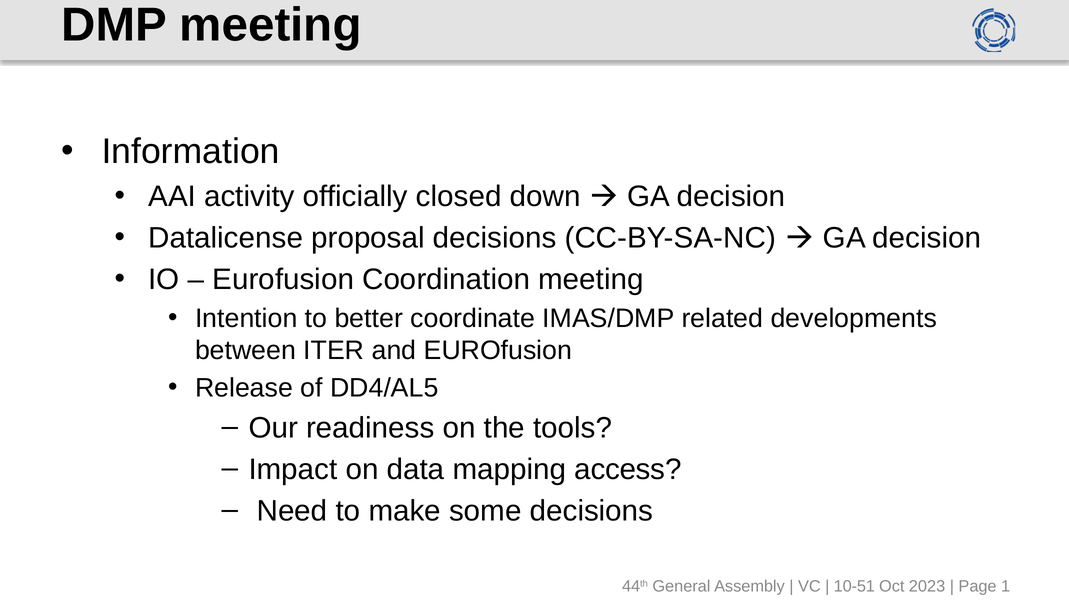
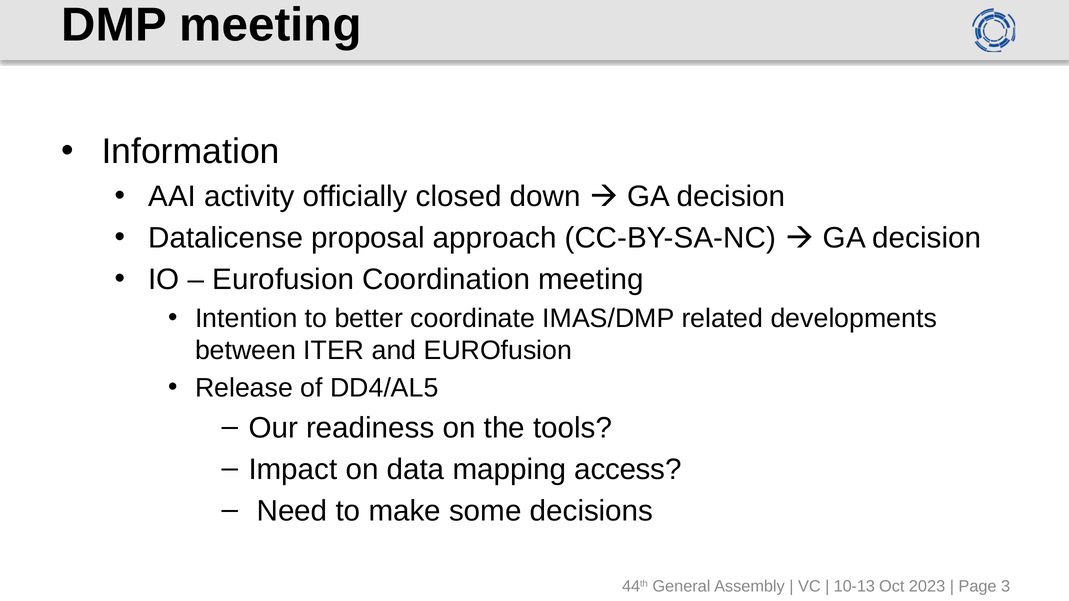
proposal decisions: decisions -> approach (495, 238)
10-51: 10-51 -> 10-13 (854, 587)
1: 1 -> 3 (1006, 587)
